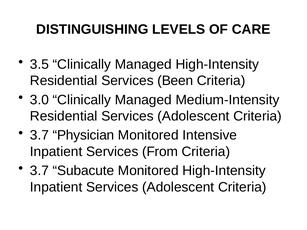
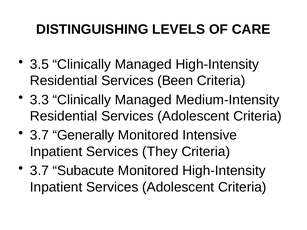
3.0: 3.0 -> 3.3 (39, 100)
Physician: Physician -> Generally (83, 135)
From: From -> They (160, 152)
